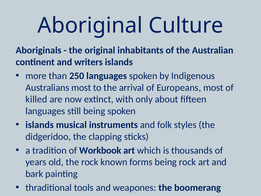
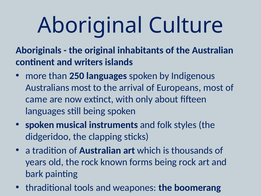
killed: killed -> came (36, 99)
islands: islands -> spoken (40, 125)
of Workbook: Workbook -> Australian (100, 150)
